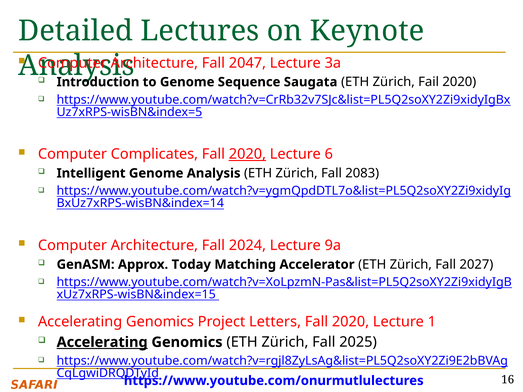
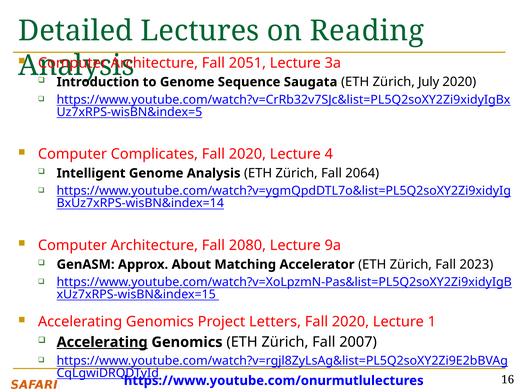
Keynote: Keynote -> Reading (367, 31)
2047: 2047 -> 2051 (247, 63)
Fail: Fail -> July (429, 82)
2020 underline: present -> none (247, 154)
6: 6 -> 4 (329, 154)
2083: 2083 -> 2064 (362, 173)
2024: 2024 -> 2080 (247, 246)
Today: Today -> About (191, 265)
2027: 2027 -> 2023 (476, 265)
2025: 2025 -> 2007 (358, 342)
